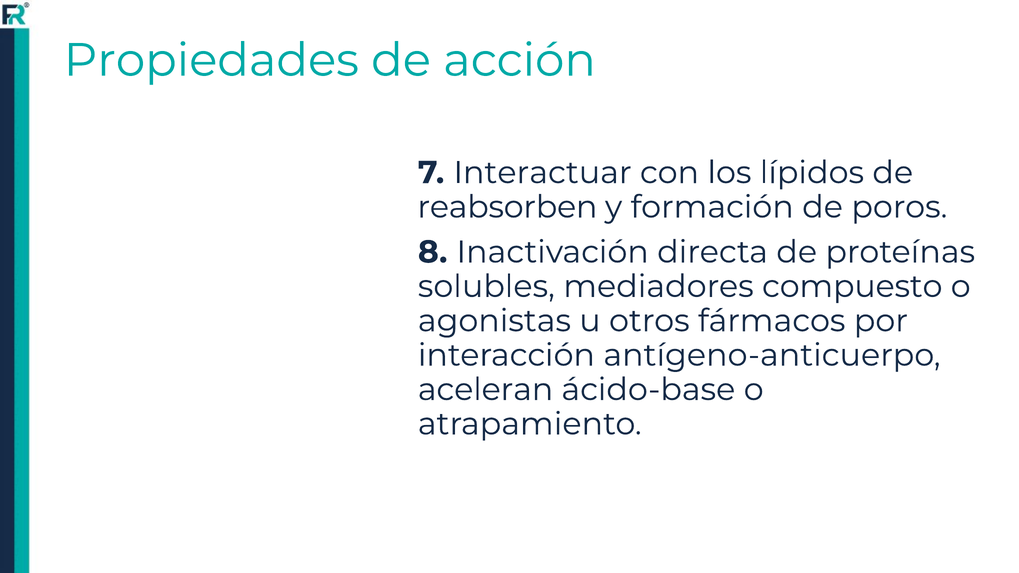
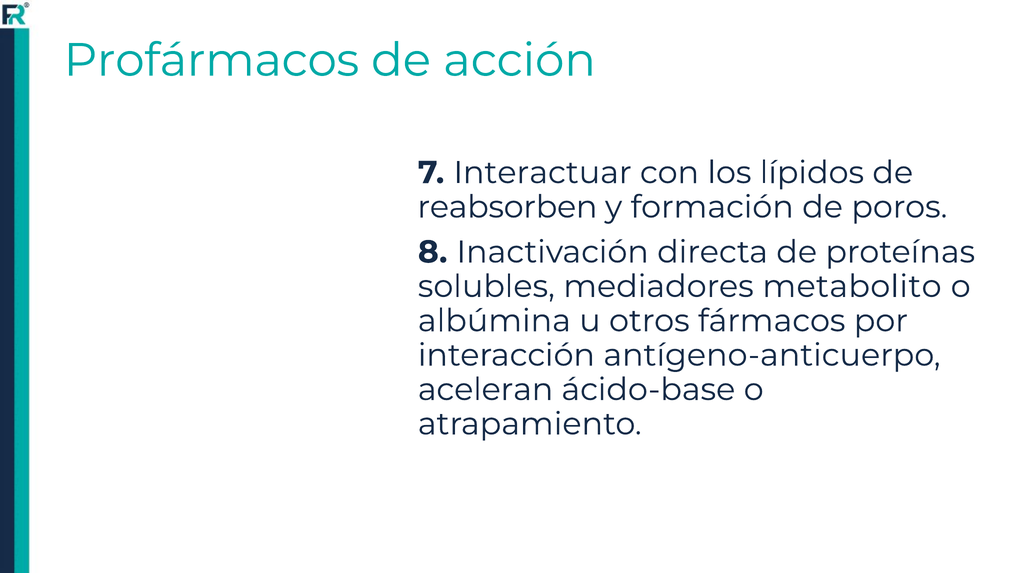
Propiedades: Propiedades -> Profármacos (211, 60)
compuesto: compuesto -> metabolito (852, 286)
agonistas: agonistas -> albúmina (494, 321)
